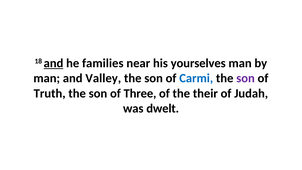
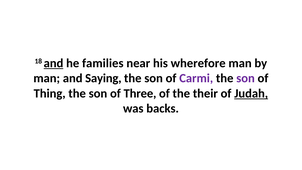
yourselves: yourselves -> wherefore (198, 63)
Valley: Valley -> Saying (103, 78)
Carmi colour: blue -> purple (196, 78)
Truth: Truth -> Thing (50, 93)
Judah underline: none -> present (251, 93)
dwelt: dwelt -> backs (163, 108)
